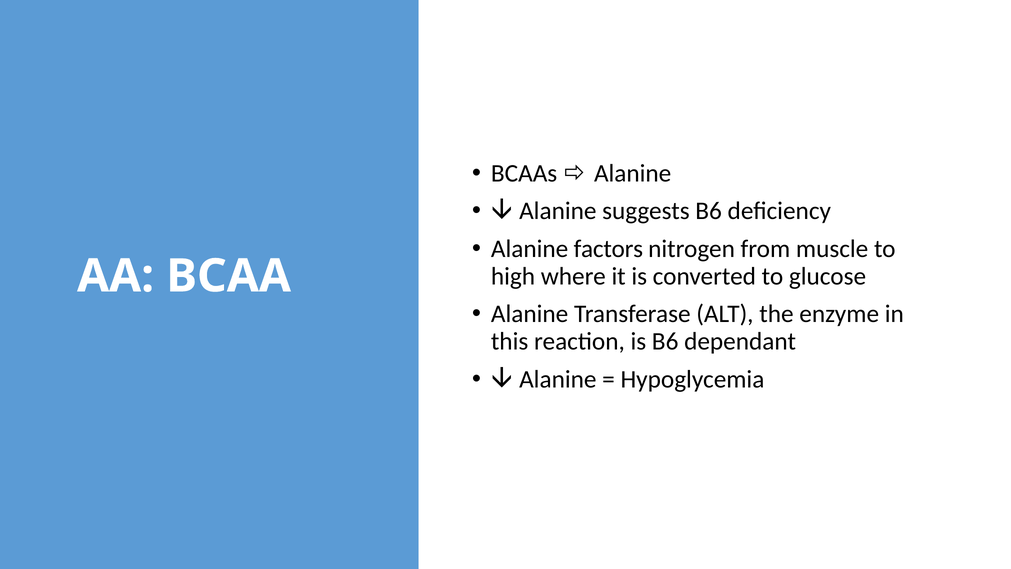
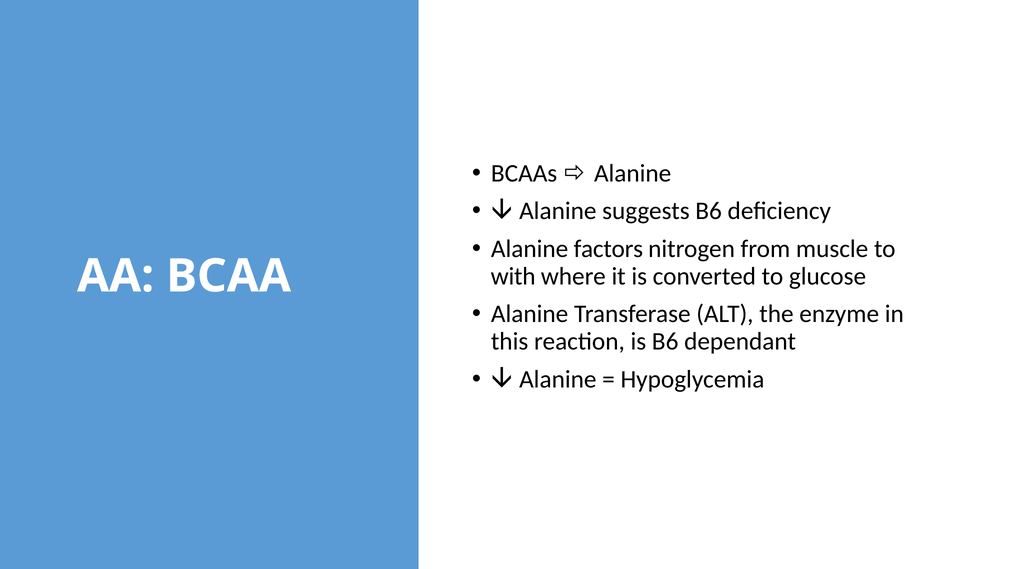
high: high -> with (513, 276)
